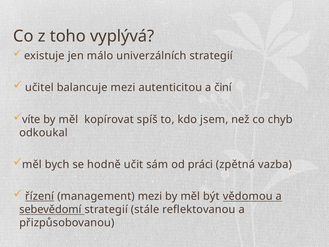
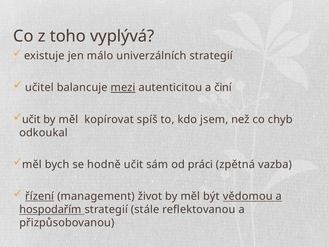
mezi underline: none -> present (123, 88)
víte: víte -> učit (31, 119)
management mezi: mezi -> život (150, 196)
sebevědomí: sebevědomí -> hospodařím (50, 209)
